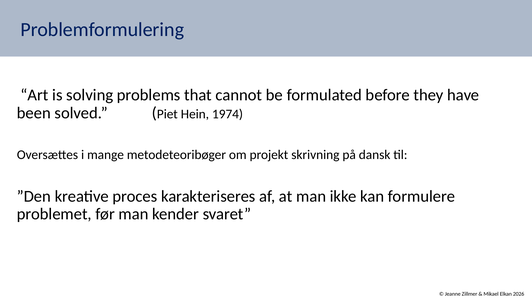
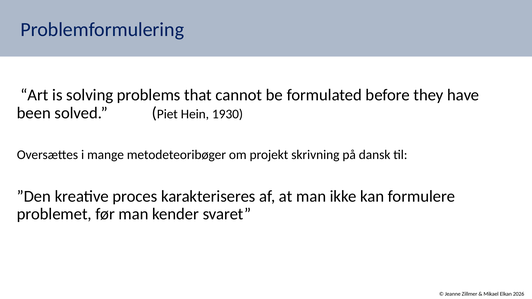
1974: 1974 -> 1930 (228, 114)
